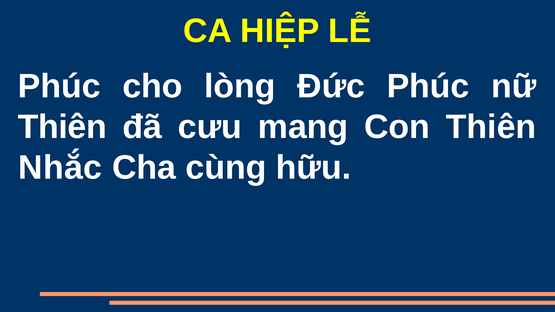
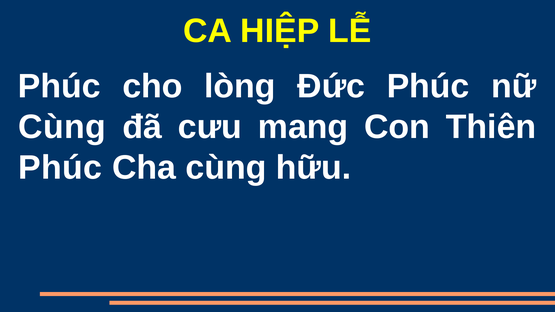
Thiên: Thiên -> Cùng (62, 127)
Nhắc: Nhắc -> Phúc (60, 168)
